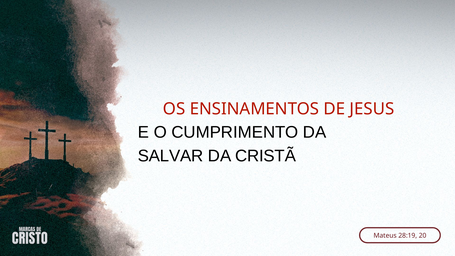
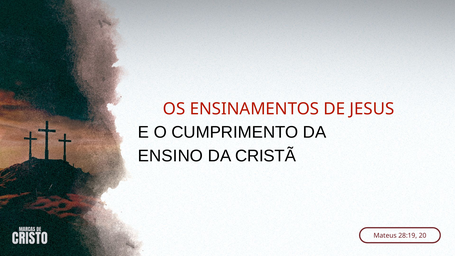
SALVAR: SALVAR -> ENSINO (170, 156)
